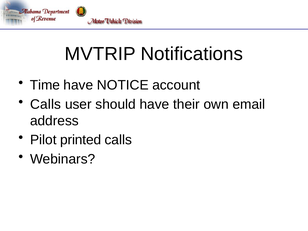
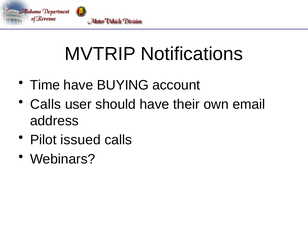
NOTICE: NOTICE -> BUYING (123, 85)
printed: printed -> issued (81, 140)
